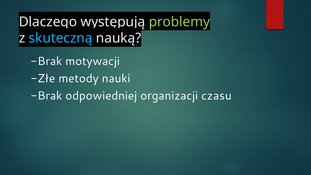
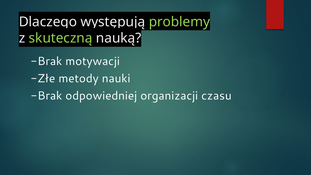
skuteczną colour: light blue -> light green (61, 38)
